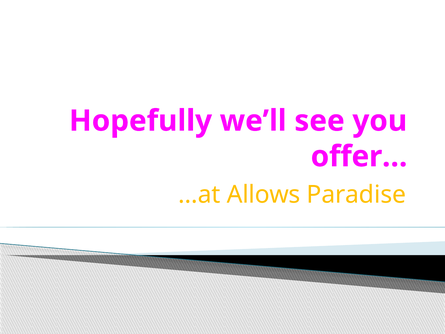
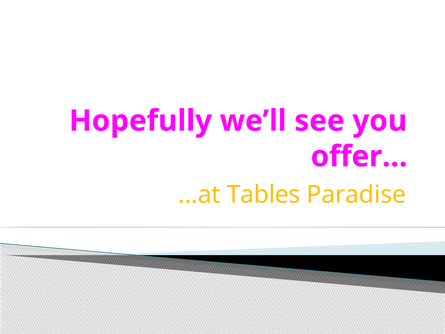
Allows: Allows -> Tables (264, 194)
